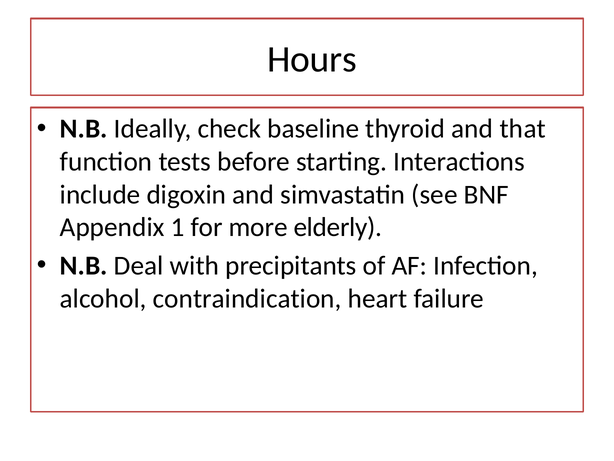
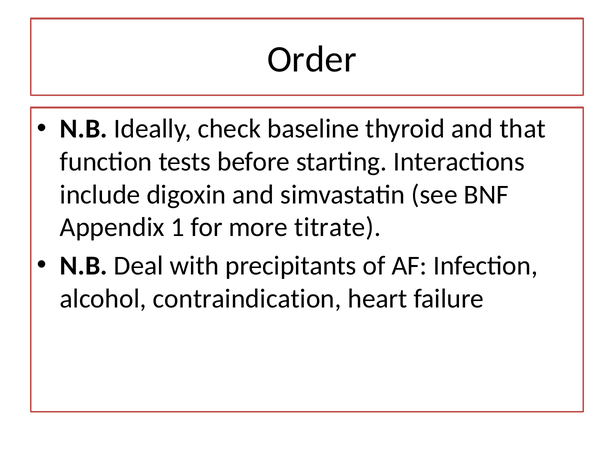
Hours: Hours -> Order (312, 59)
elderly: elderly -> titrate (338, 227)
